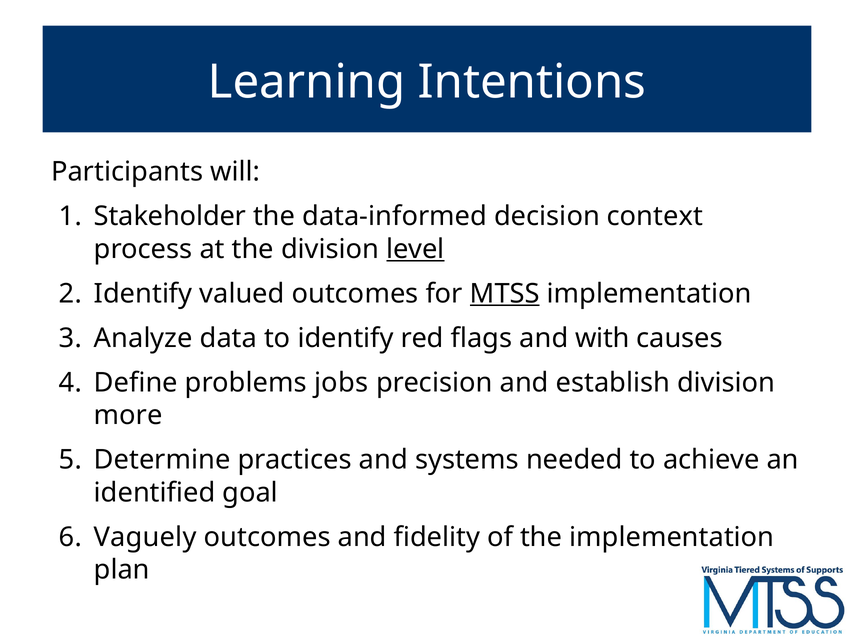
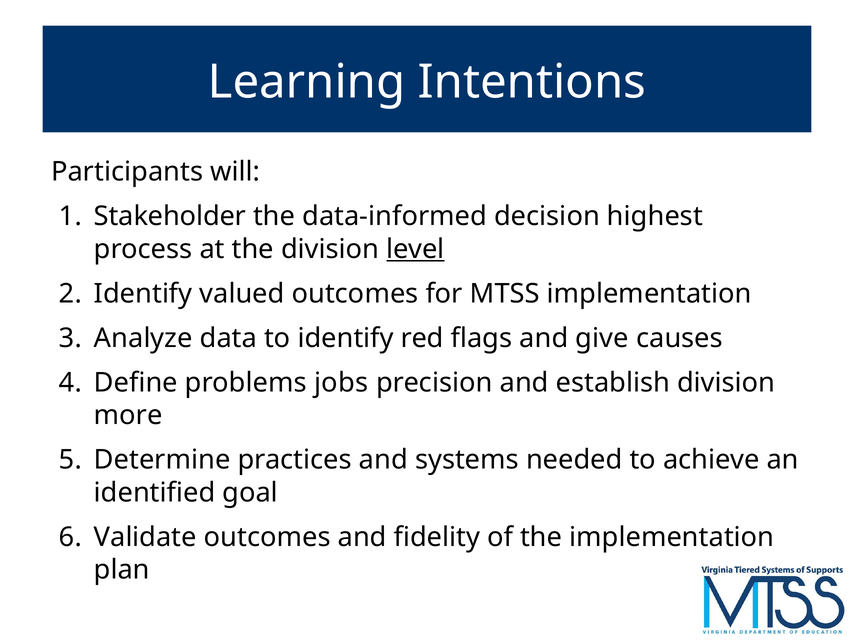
context: context -> highest (655, 217)
MTSS underline: present -> none (505, 294)
with: with -> give (602, 338)
Vaguely: Vaguely -> Validate (145, 538)
